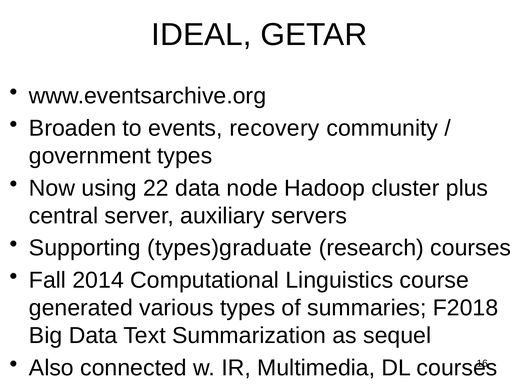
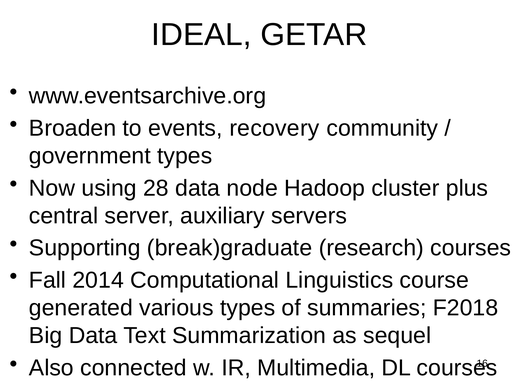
22: 22 -> 28 (156, 188)
types)graduate: types)graduate -> break)graduate (230, 248)
